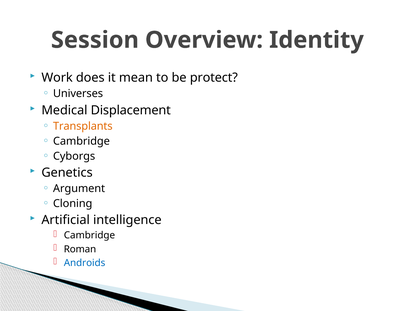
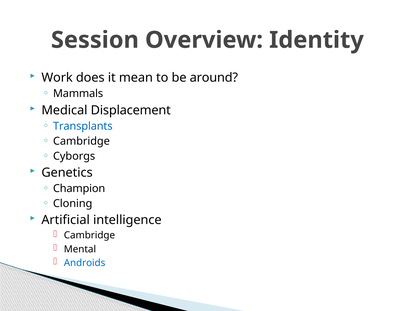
protect: protect -> around (214, 78)
Universes: Universes -> Mammals (78, 94)
Transplants colour: orange -> blue (83, 126)
Argument: Argument -> Champion (79, 189)
Roman: Roman -> Mental (80, 249)
